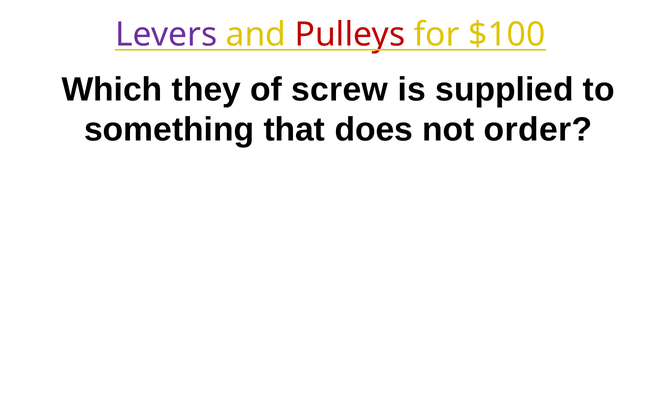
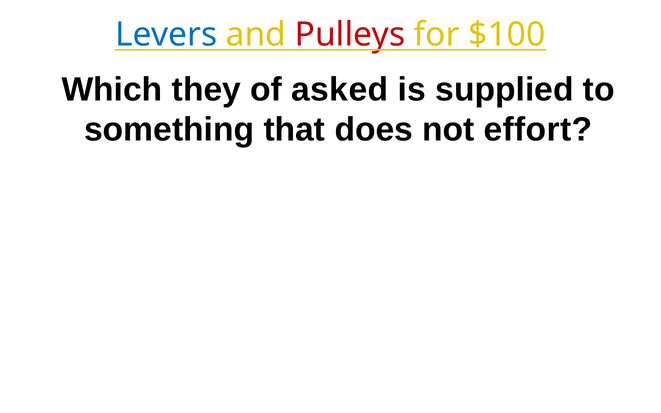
Levers colour: purple -> blue (166, 34)
screw: screw -> asked (340, 89)
order: order -> effort (538, 130)
